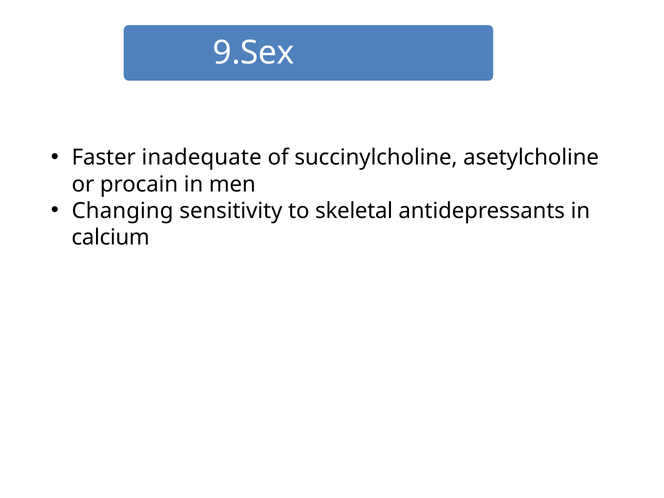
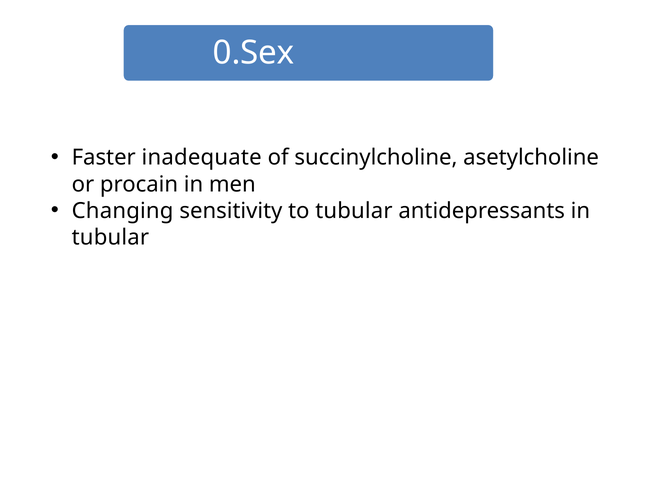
9.Sex: 9.Sex -> 0.Sex (254, 53)
to skeletal: skeletal -> tubular (354, 211)
calcium: calcium -> tubular (110, 237)
